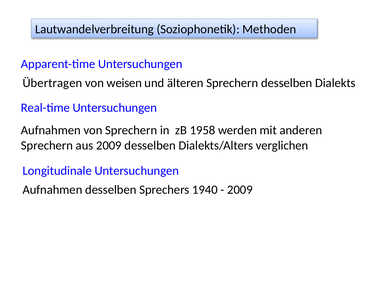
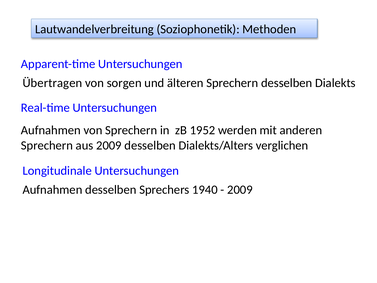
weisen: weisen -> sorgen (124, 83)
1958: 1958 -> 1952 (203, 130)
